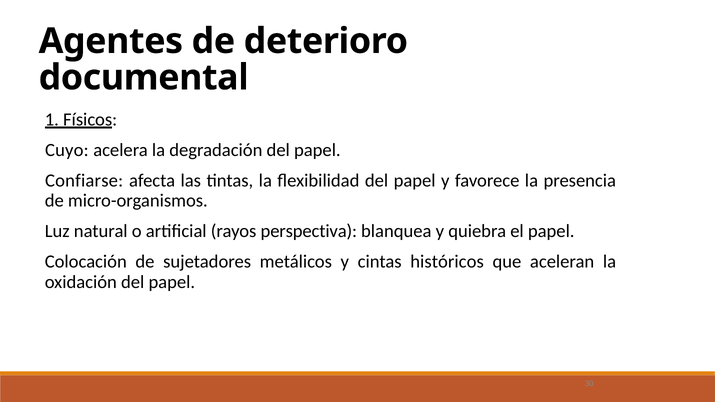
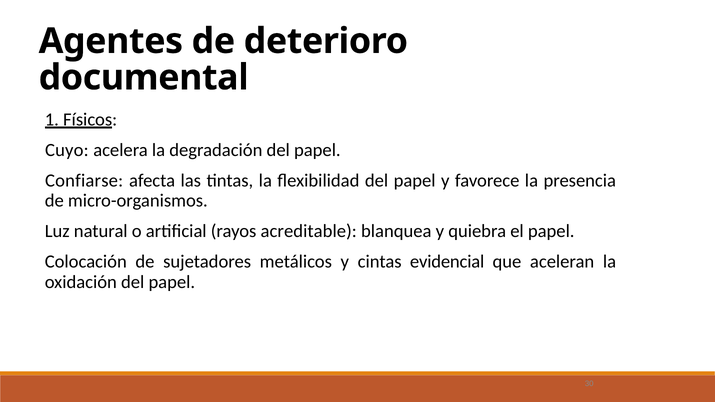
perspectiva: perspectiva -> acreditable (309, 231)
históricos: históricos -> evidencial (447, 262)
